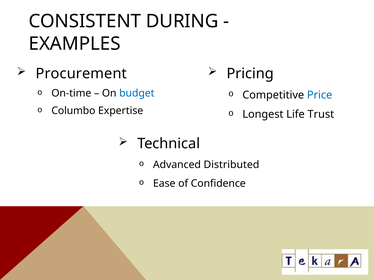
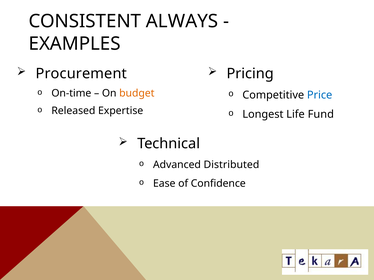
DURING: DURING -> ALWAYS (182, 21)
budget colour: blue -> orange (137, 93)
Columbo: Columbo -> Released (73, 111)
Trust: Trust -> Fund (321, 114)
